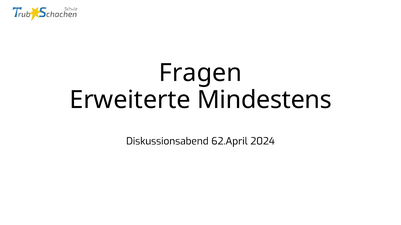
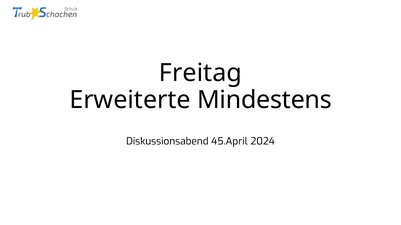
Fragen: Fragen -> Freitag (200, 73)
62.April: 62.April -> 45.April (229, 142)
